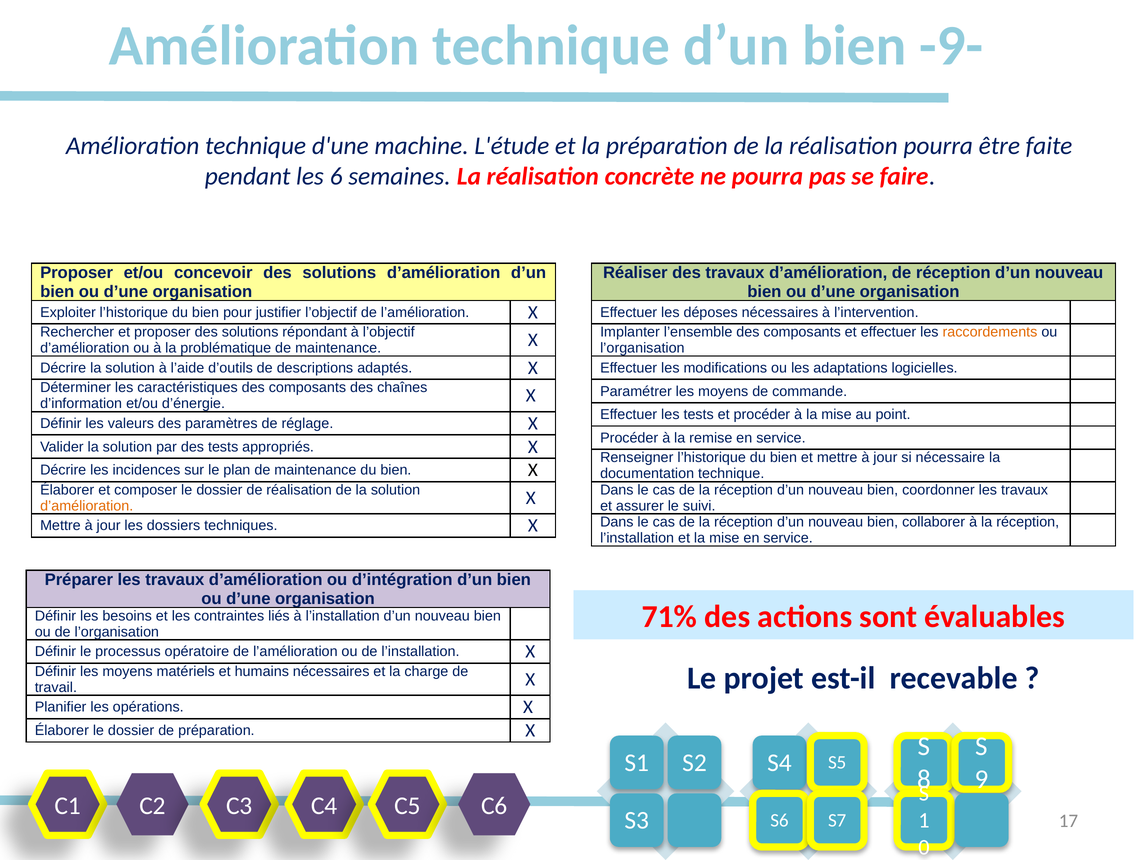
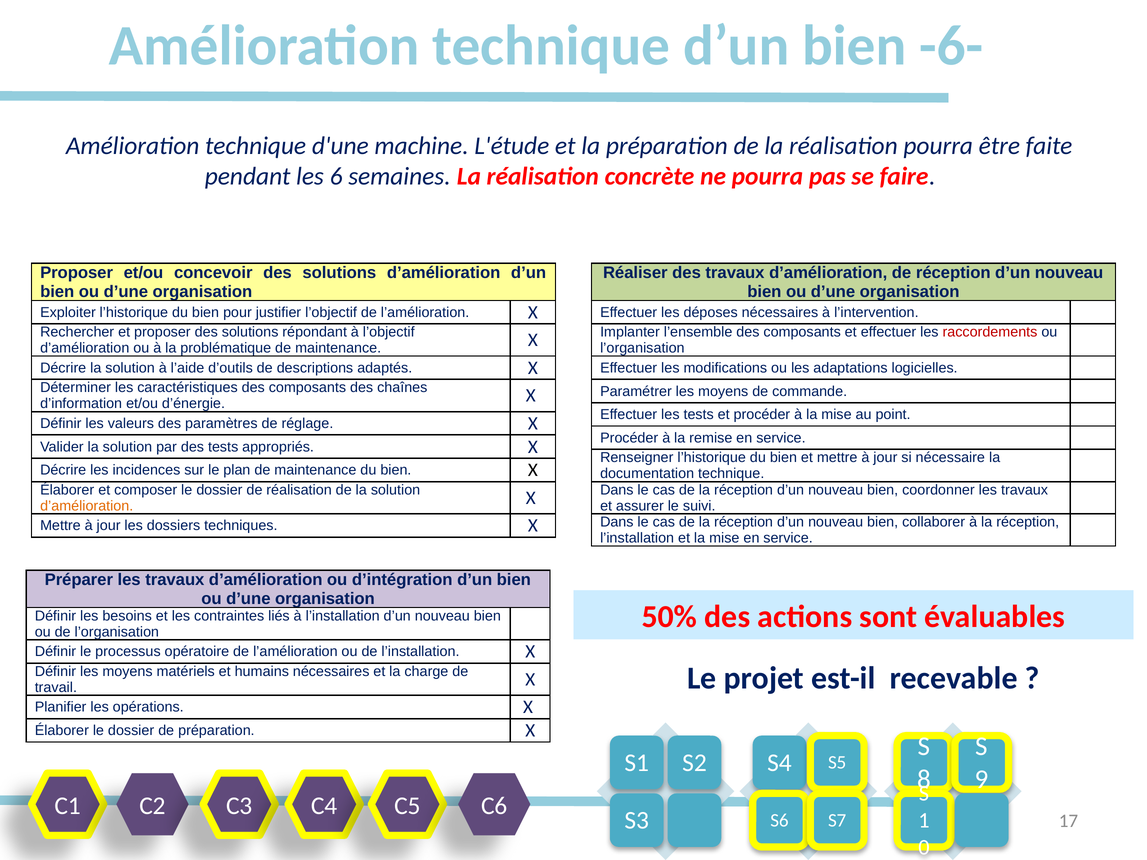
-9-: -9- -> -6- (951, 46)
raccordements colour: orange -> red (990, 332)
71%: 71% -> 50% (669, 617)
